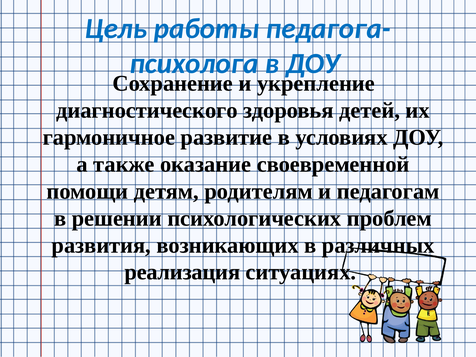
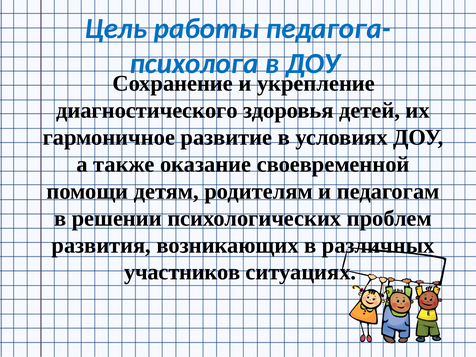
реализация: реализация -> участников (182, 272)
